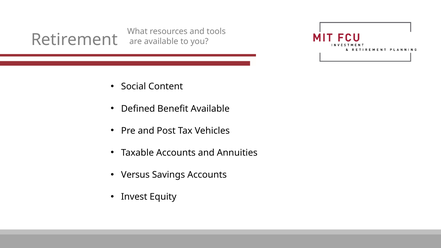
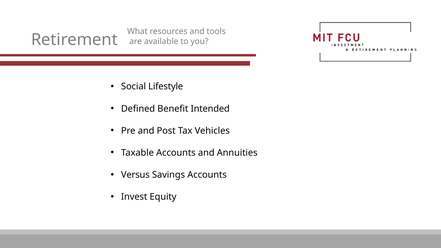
Content: Content -> Lifestyle (166, 87)
Benefit Available: Available -> Intended (210, 109)
